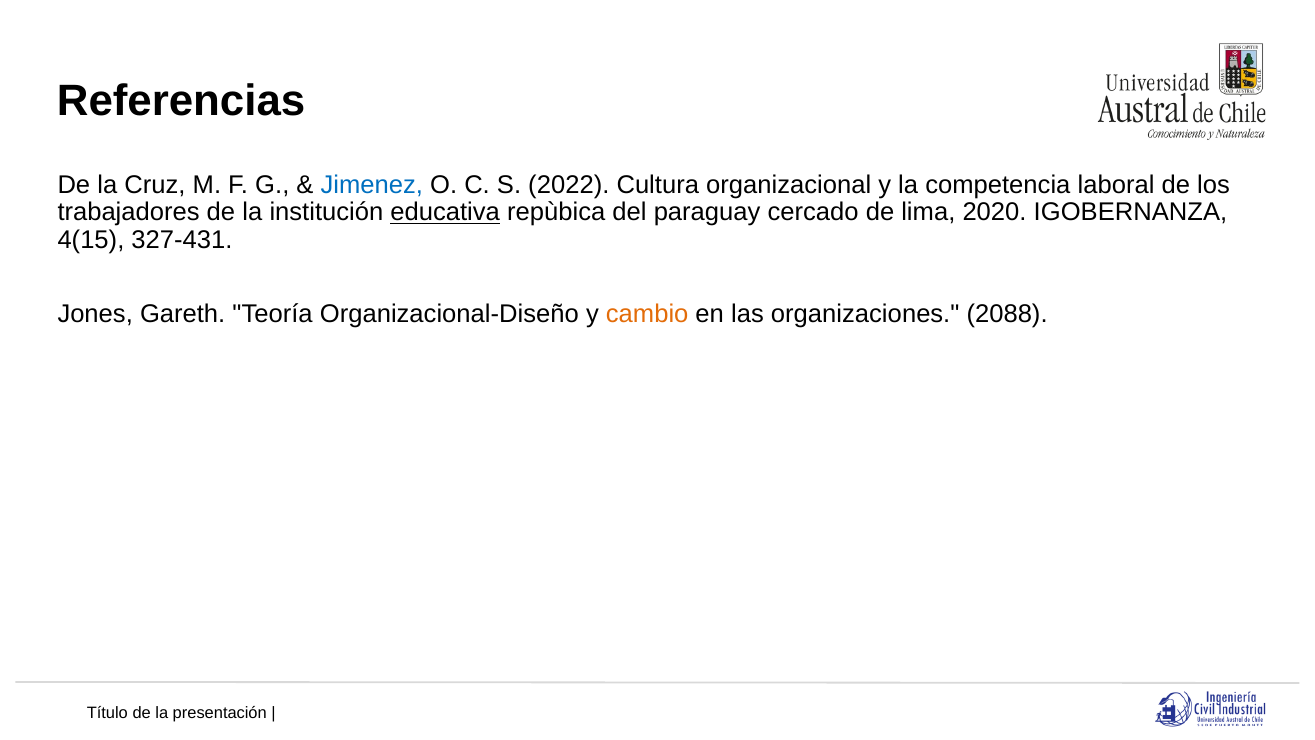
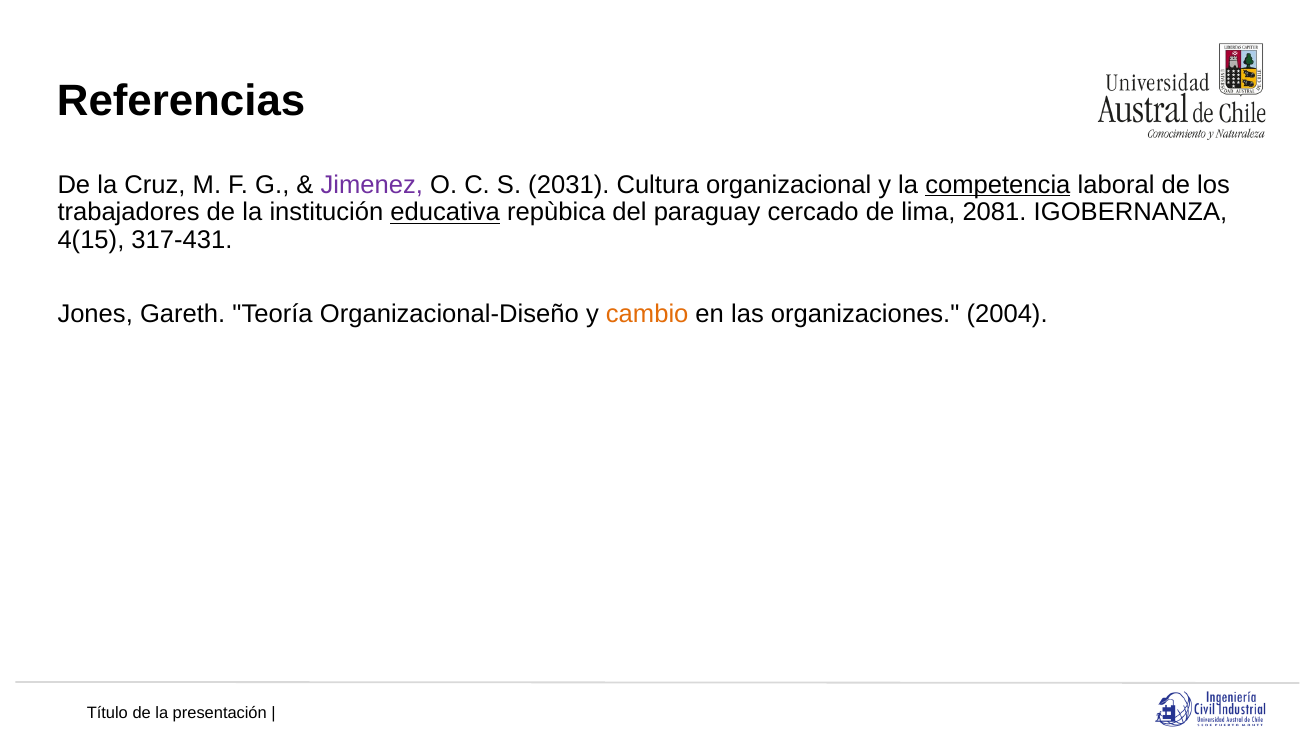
Jimenez colour: blue -> purple (372, 185)
2022: 2022 -> 2031 (569, 185)
competencia underline: none -> present (998, 185)
2020: 2020 -> 2081 (995, 212)
327-431: 327-431 -> 317-431 (182, 240)
2088: 2088 -> 2004 (1007, 314)
